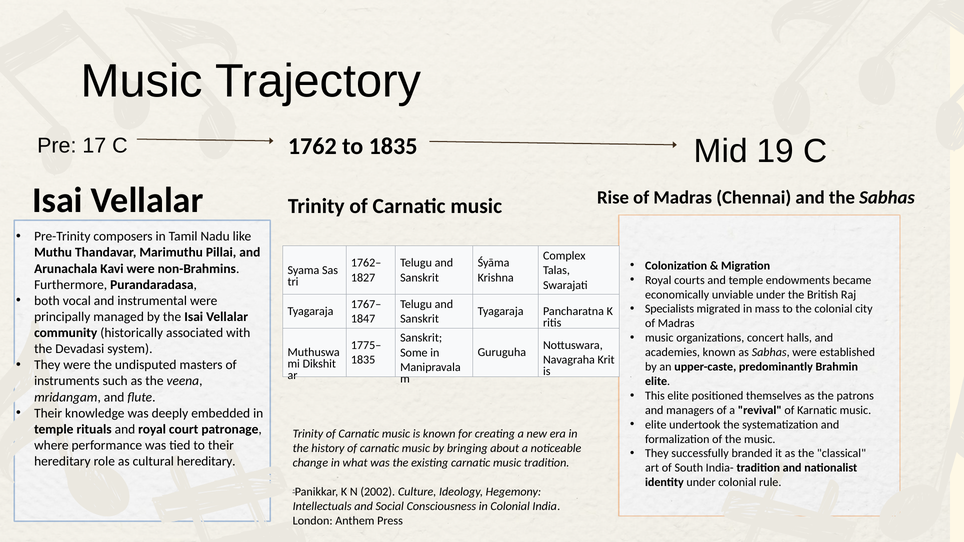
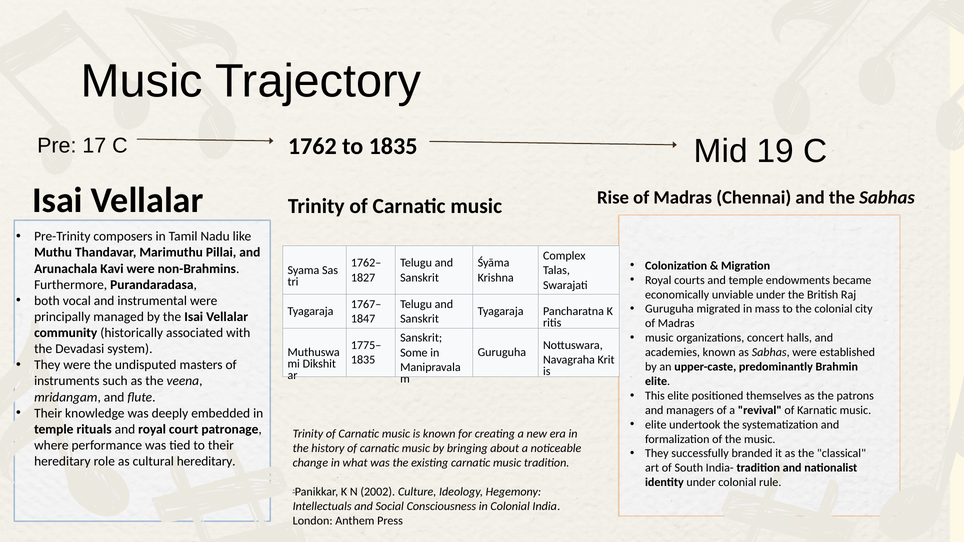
Specialists: Specialists -> Guruguha (669, 309)
